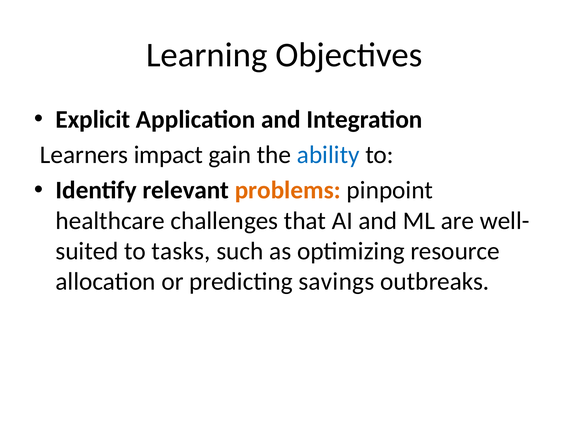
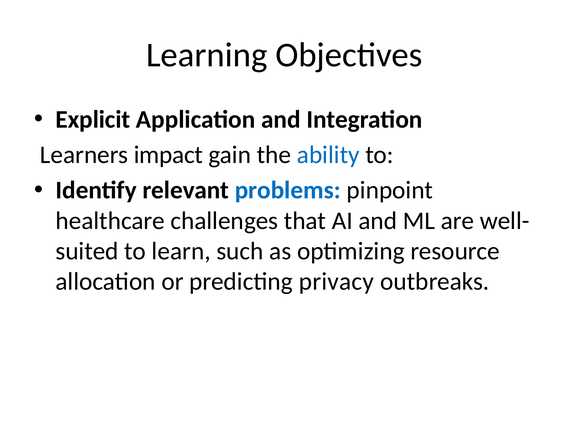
problems colour: orange -> blue (288, 190)
tasks: tasks -> learn (181, 251)
savings: savings -> privacy (336, 281)
